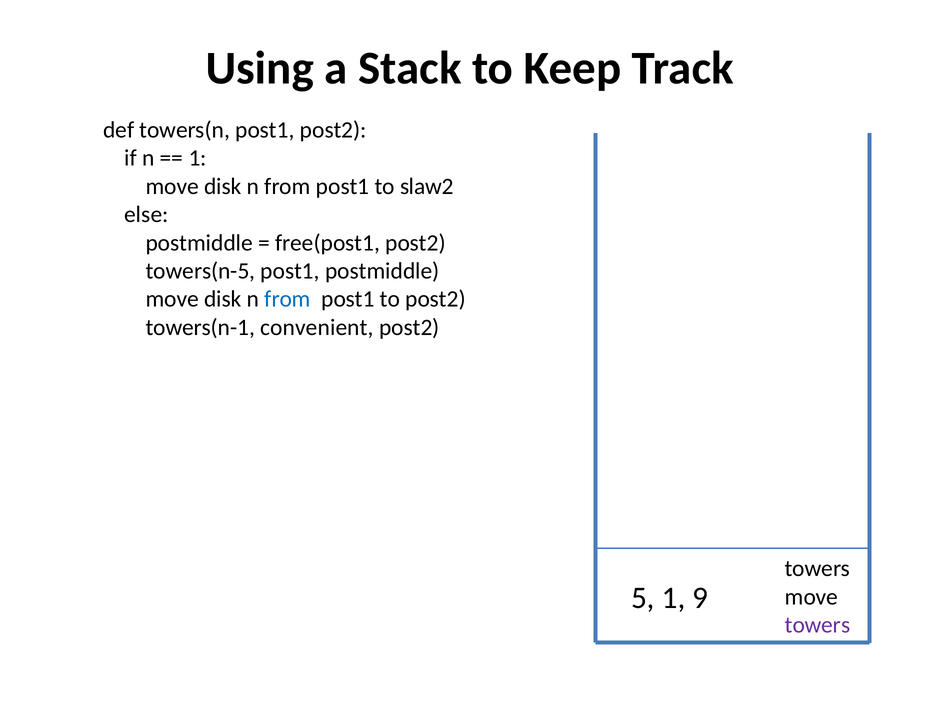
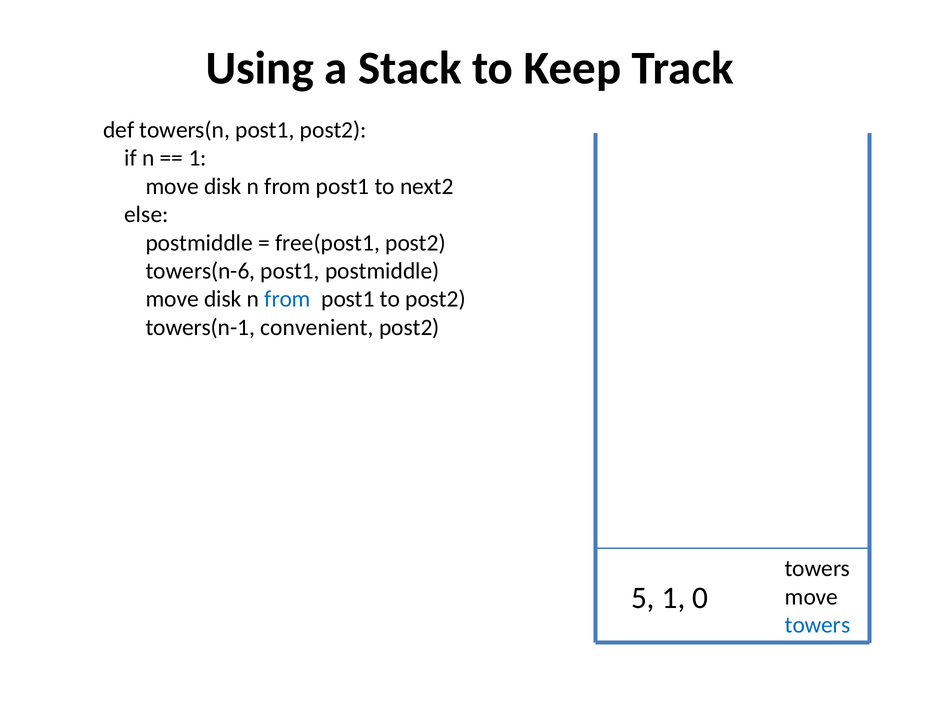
slaw2: slaw2 -> next2 (427, 186)
towers(n-5: towers(n-5 -> towers(n-6 (200, 271)
9: 9 -> 0 (700, 598)
towers colour: purple -> blue (818, 625)
